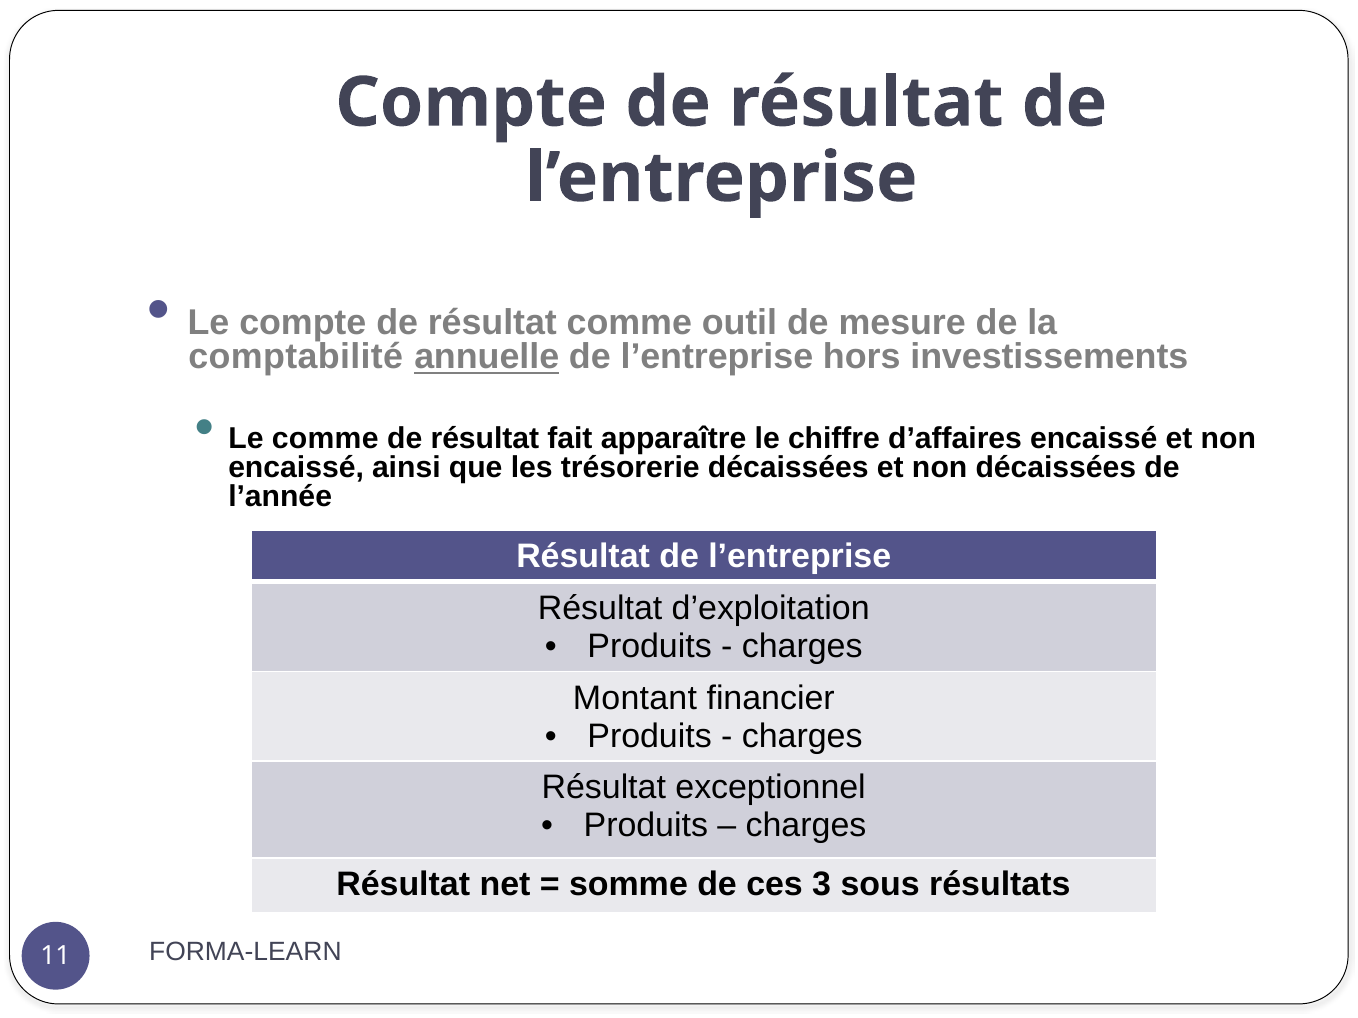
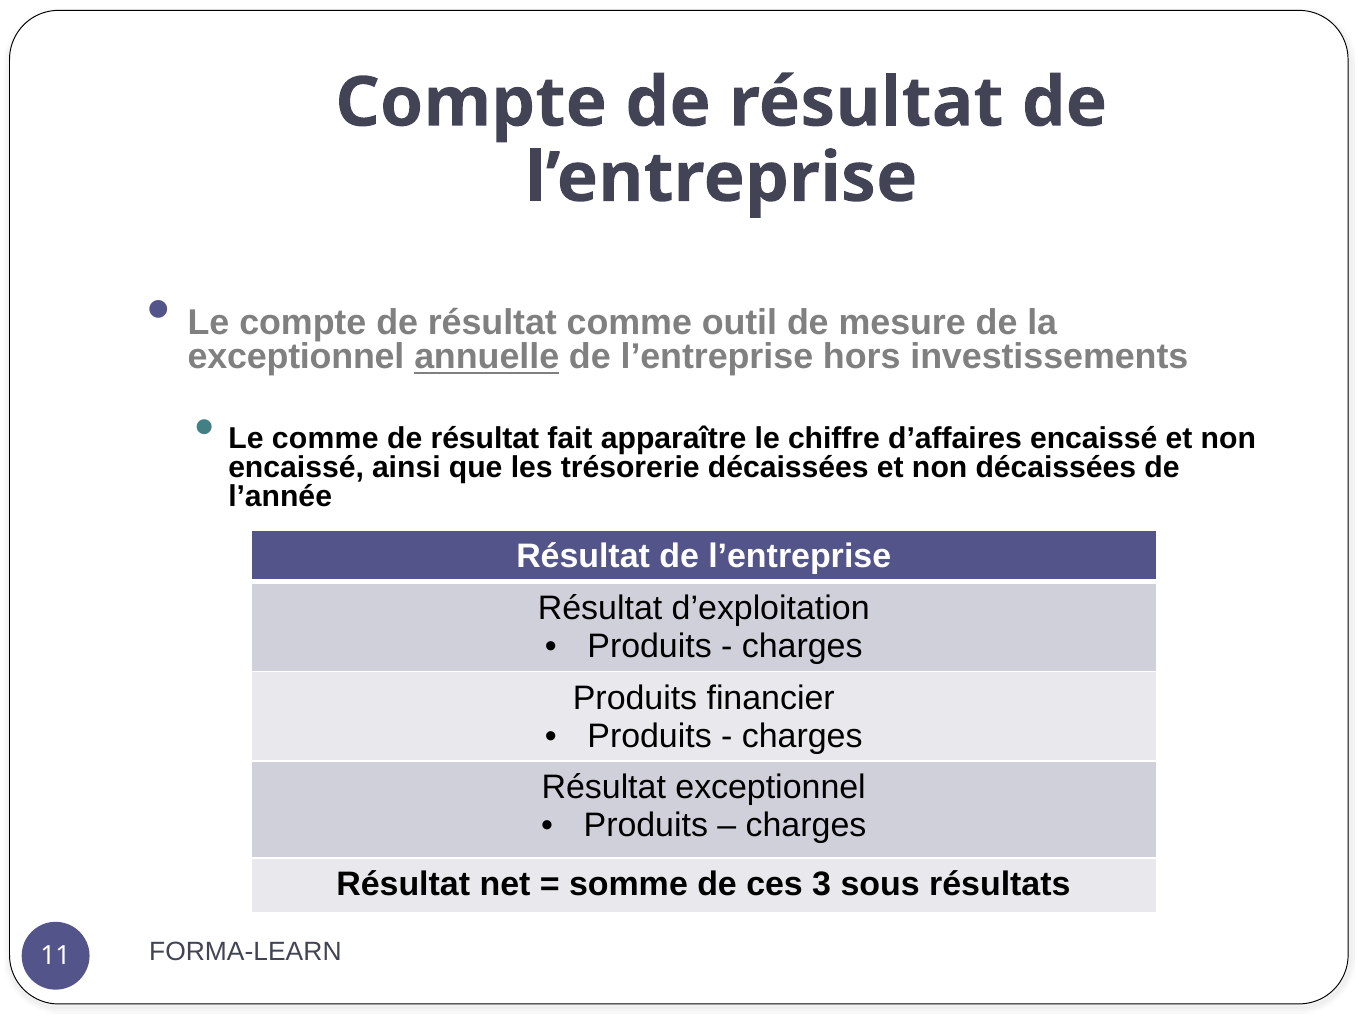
comptabilité: comptabilité -> exceptionnel (296, 357)
Montant: Montant -> Produits (635, 698)
